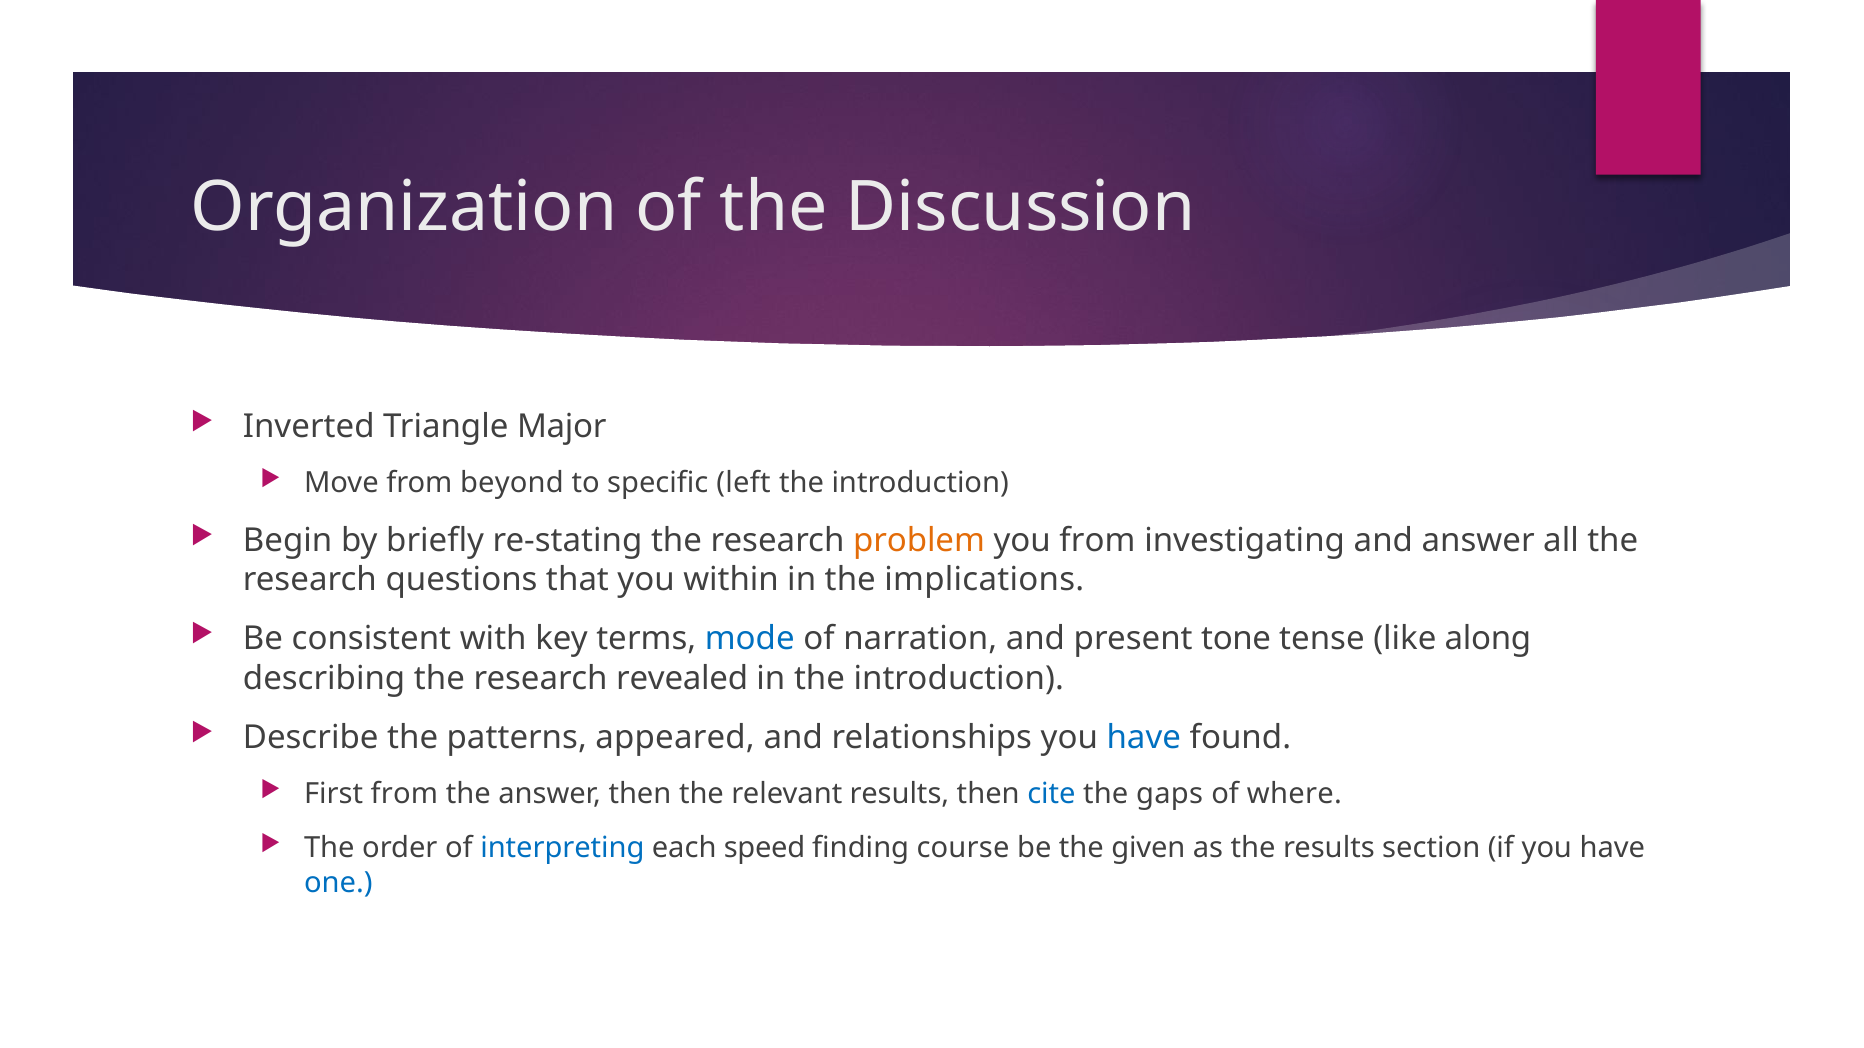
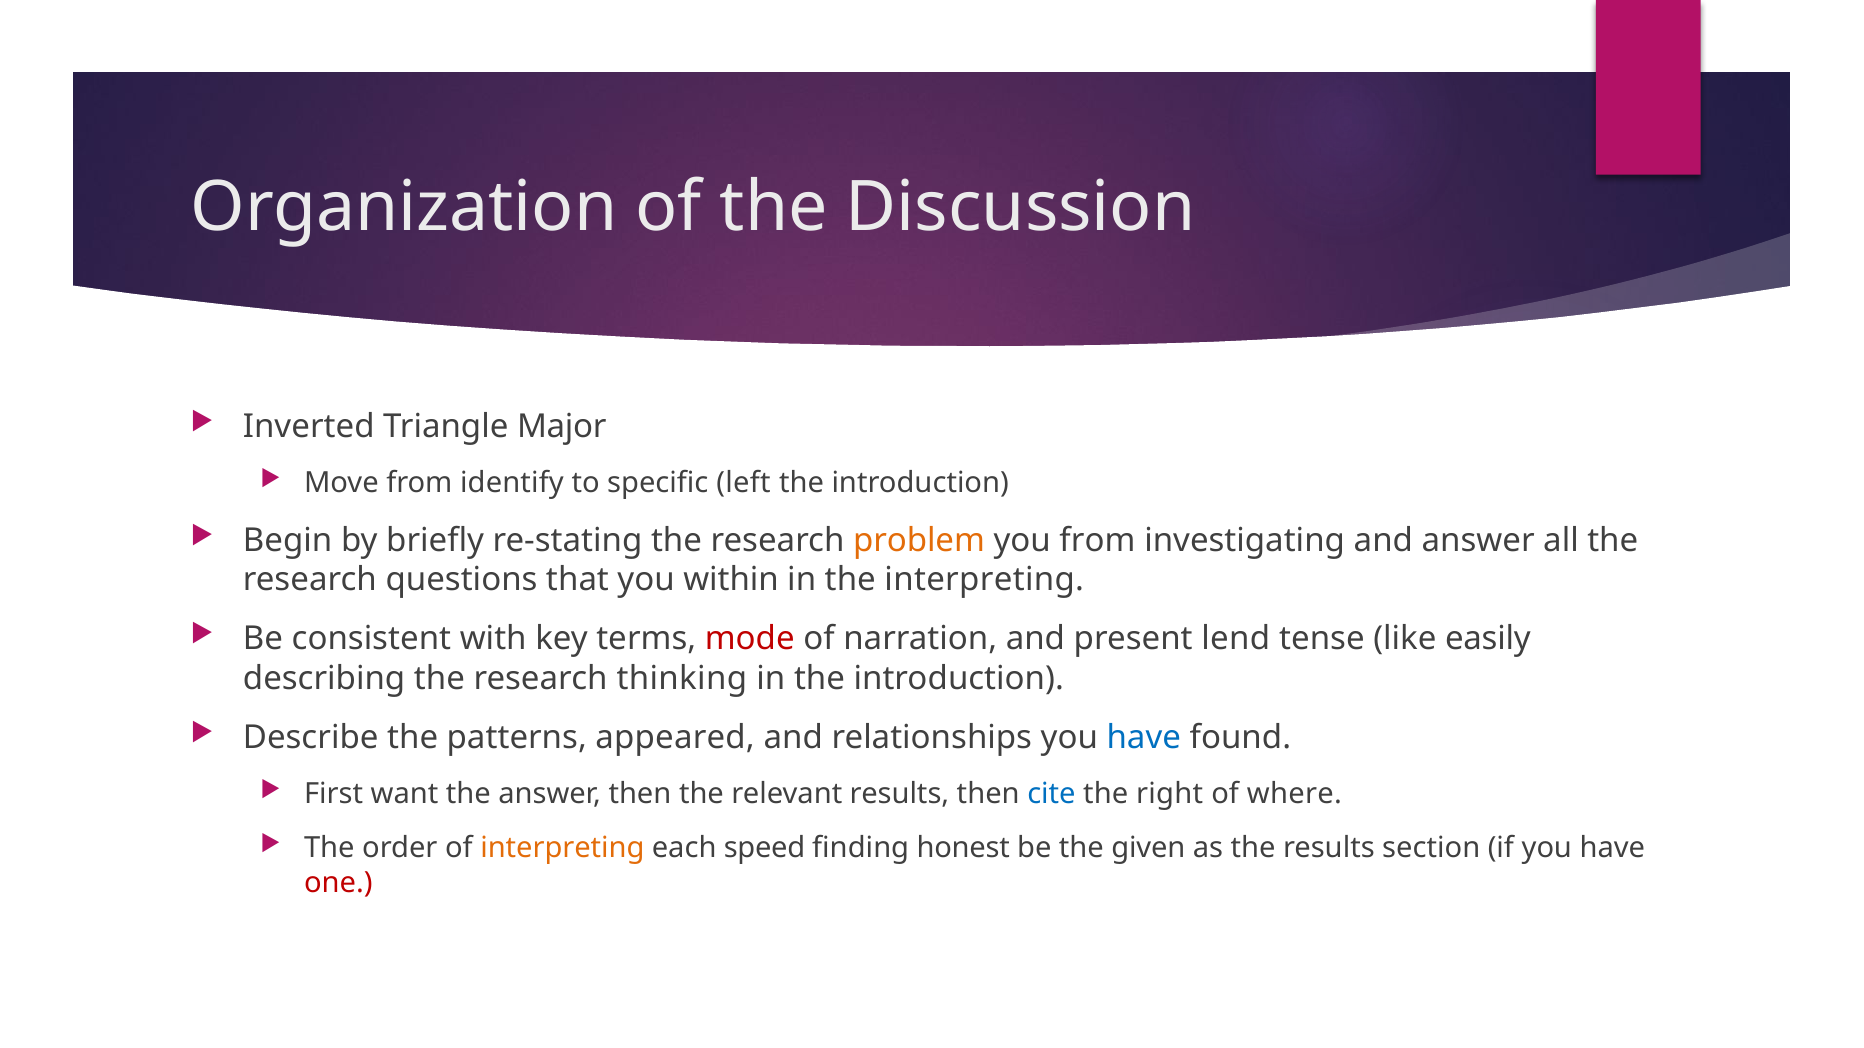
beyond: beyond -> identify (512, 484)
the implications: implications -> interpreting (984, 580)
mode colour: blue -> red (750, 639)
tone: tone -> lend (1236, 639)
along: along -> easily (1488, 639)
revealed: revealed -> thinking (682, 679)
First from: from -> want (405, 794)
gaps: gaps -> right (1170, 794)
interpreting colour: blue -> orange (562, 849)
course: course -> honest (963, 849)
one colour: blue -> red (338, 884)
